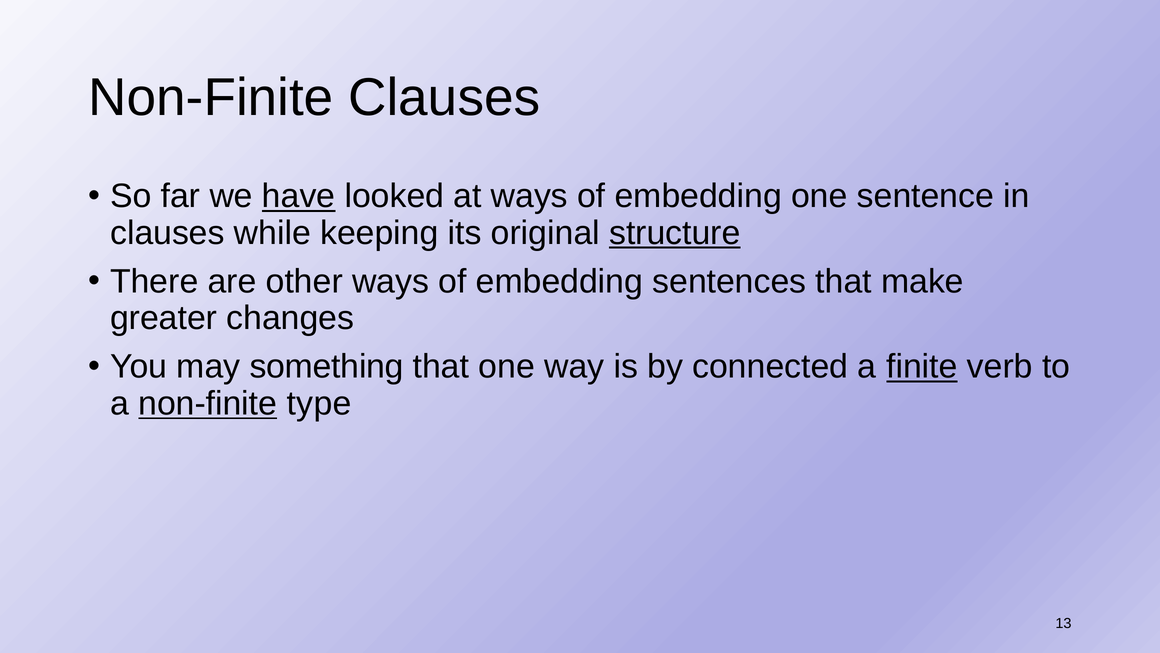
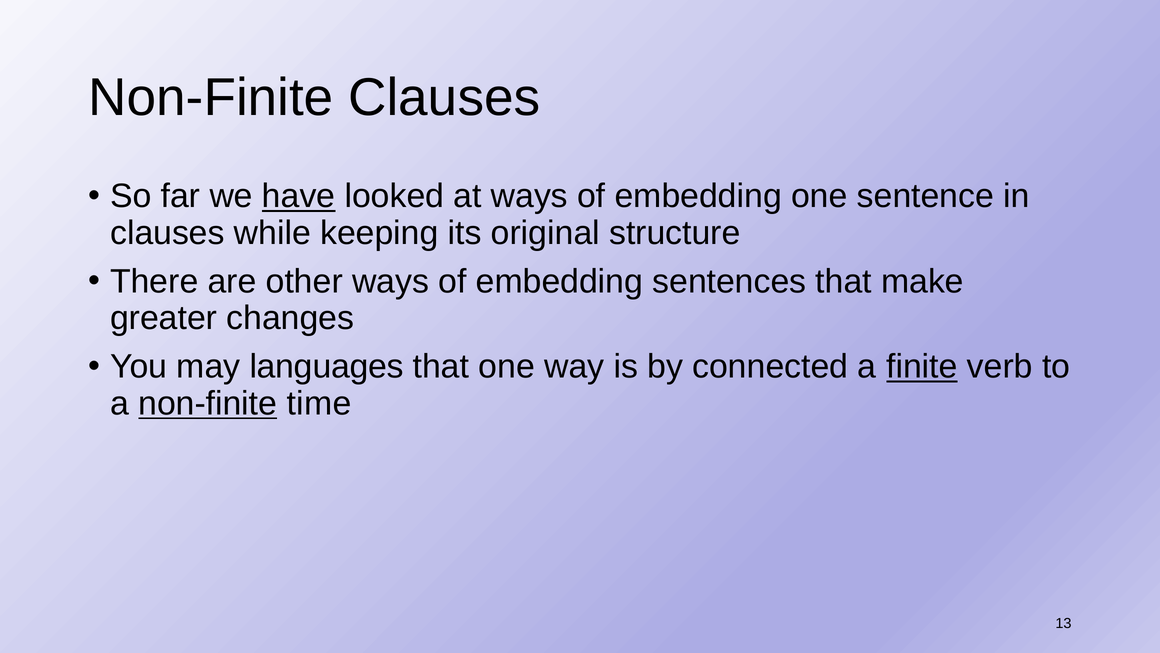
structure underline: present -> none (675, 233)
something: something -> languages (327, 366)
type: type -> time (319, 403)
